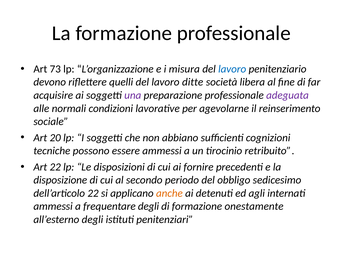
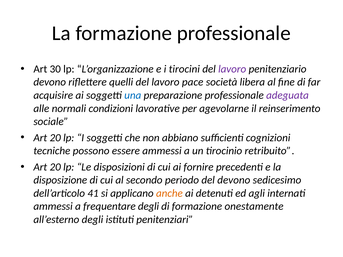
73: 73 -> 30 (55, 69)
misura: misura -> tirocini (184, 69)
lavoro colour: blue -> purple (232, 69)
ditte: ditte -> pace (193, 82)
una colour: purple -> blue (133, 95)
22: 22 -> 20 (55, 167)
del obbligo: obbligo -> devono (234, 180)
dell’articolo 22: 22 -> 41 (93, 193)
